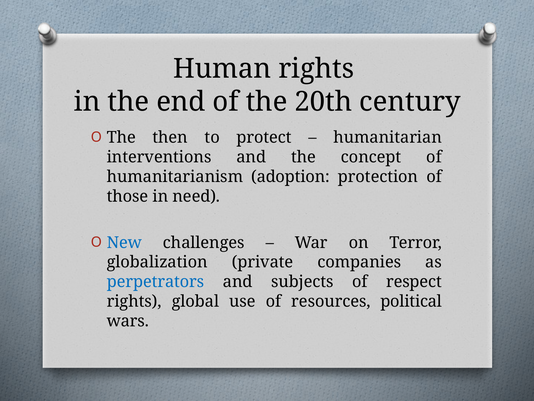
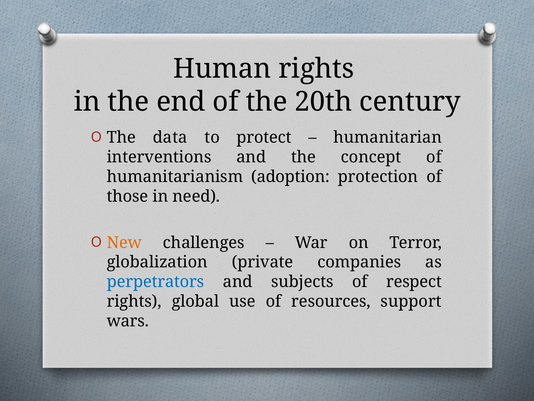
then: then -> data (170, 137)
New colour: blue -> orange (124, 242)
political: political -> support (411, 301)
